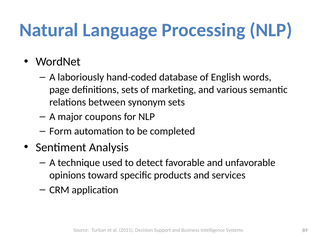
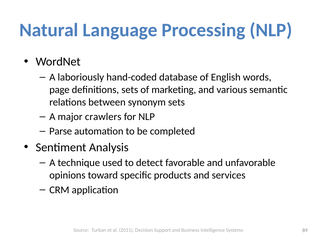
coupons: coupons -> crawlers (103, 117)
Form: Form -> Parse (61, 131)
